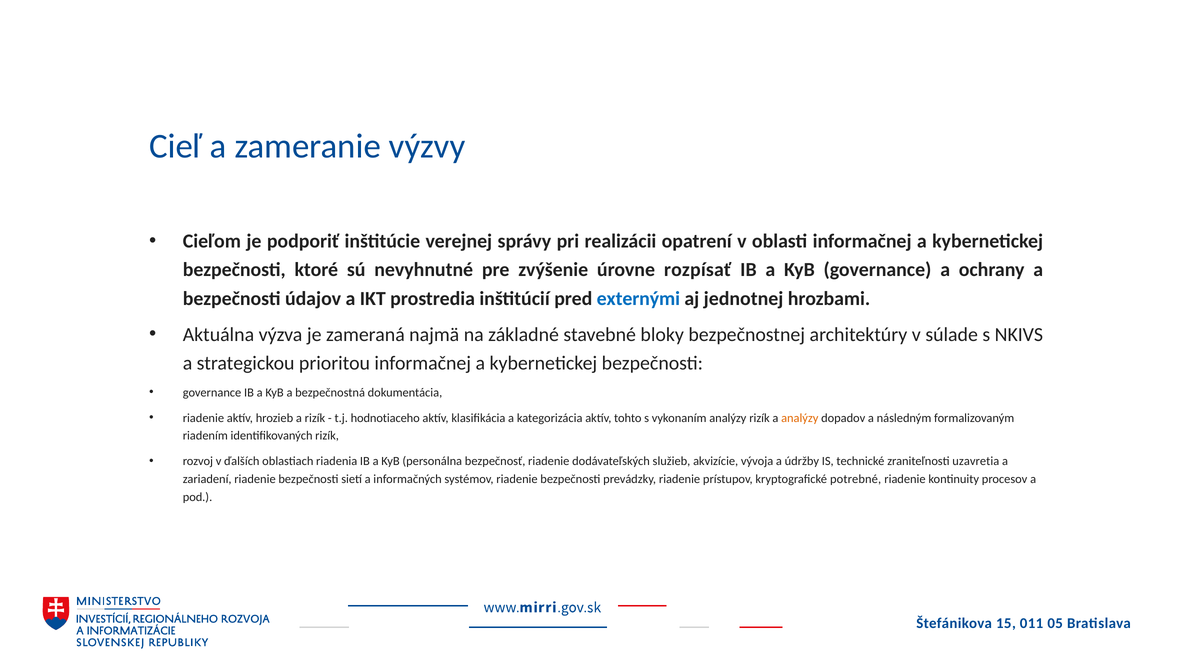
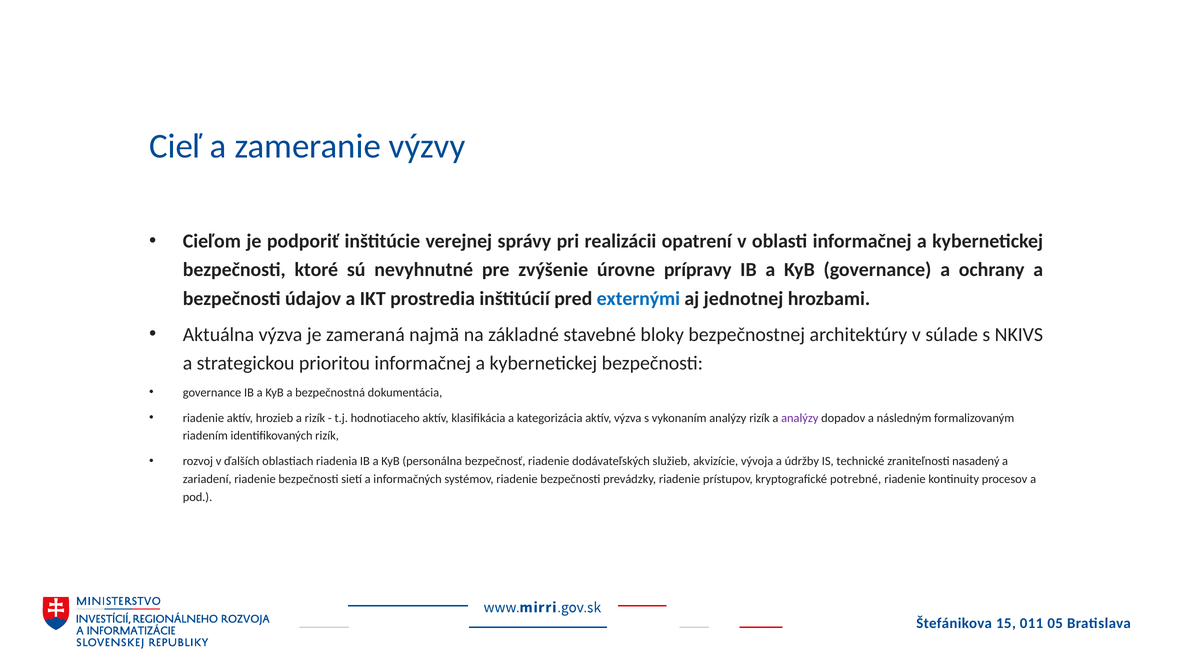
rozpísať: rozpísať -> prípravy (698, 270)
aktív tohto: tohto -> výzva (628, 418)
analýzy colour: orange -> purple (800, 418)
uzavretia: uzavretia -> nasadený (976, 461)
